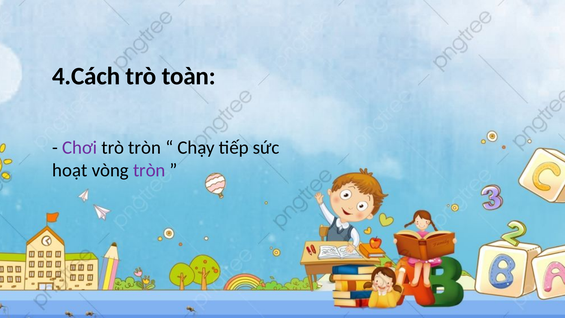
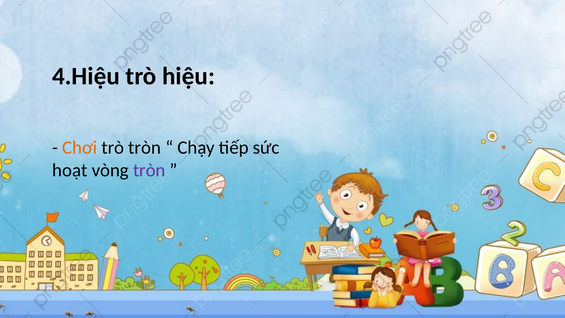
4.Cách: 4.Cách -> 4.Hiệu (86, 76)
toàn: toàn -> hiệu (189, 76)
Chơi colour: purple -> orange (80, 147)
